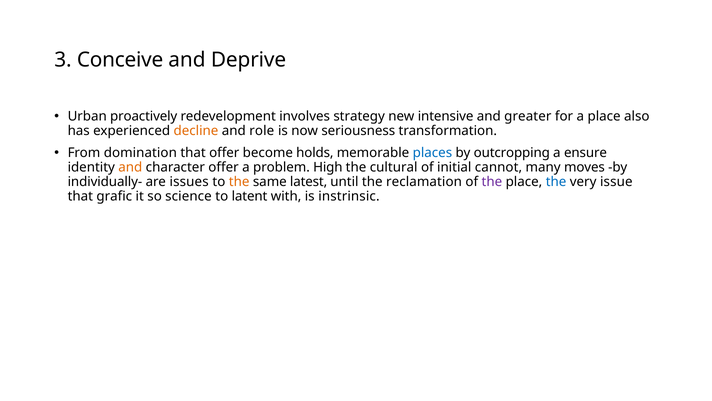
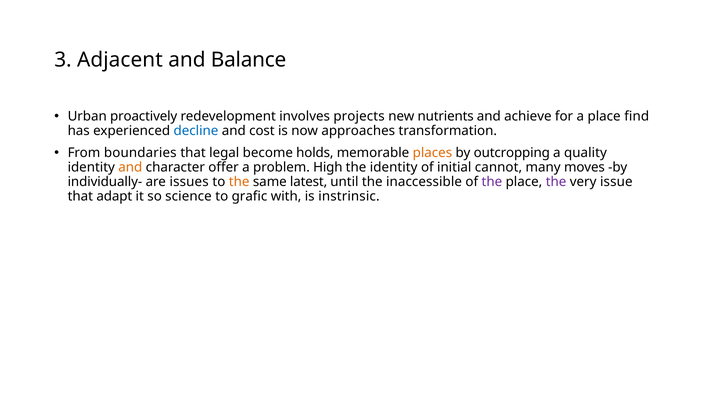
Conceive: Conceive -> Adjacent (120, 60)
Deprive: Deprive -> Balance (249, 60)
strategy: strategy -> projects (359, 116)
intensive: intensive -> nutrients (446, 116)
greater: greater -> achieve (528, 116)
also: also -> find (637, 116)
decline colour: orange -> blue (196, 131)
role: role -> cost (262, 131)
seriousness: seriousness -> approaches (358, 131)
domination: domination -> boundaries (140, 153)
that offer: offer -> legal (224, 153)
places colour: blue -> orange (432, 153)
ensure: ensure -> quality (585, 153)
the cultural: cultural -> identity (394, 167)
reclamation: reclamation -> inaccessible (424, 182)
the colour: blue -> purple (556, 182)
grafic: grafic -> adapt (114, 196)
latent: latent -> grafic (249, 196)
